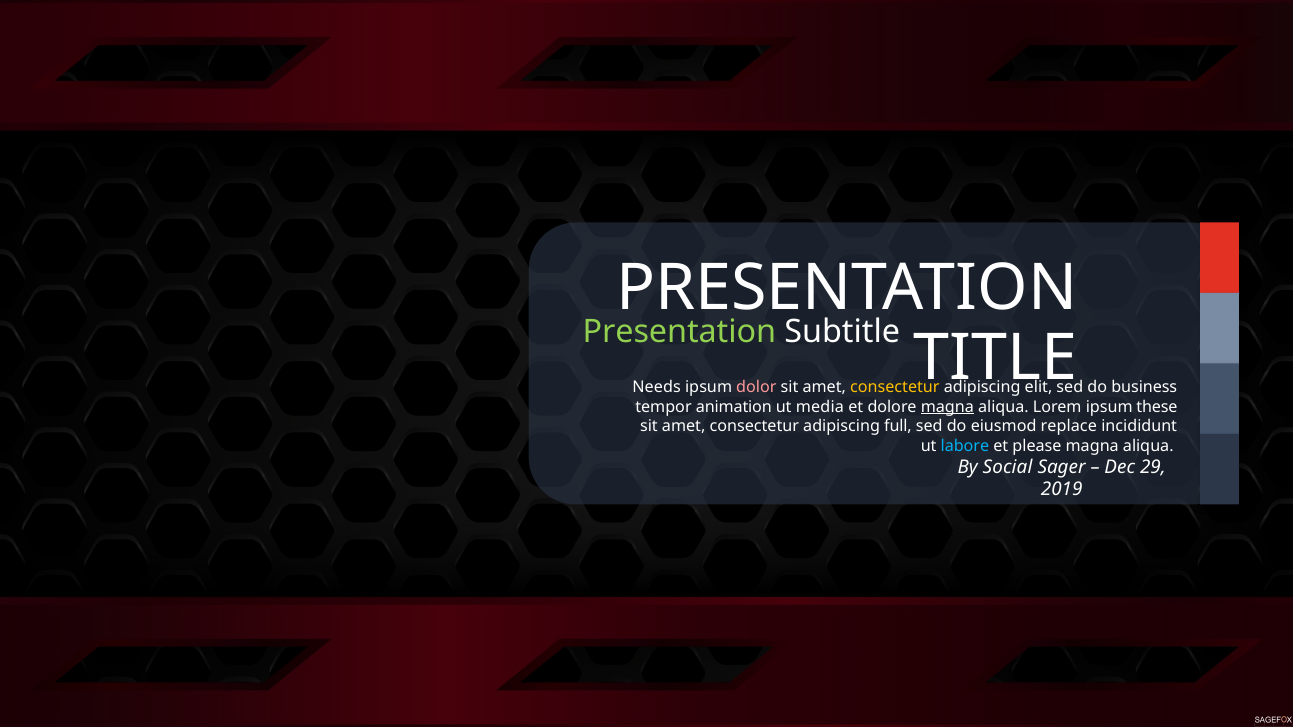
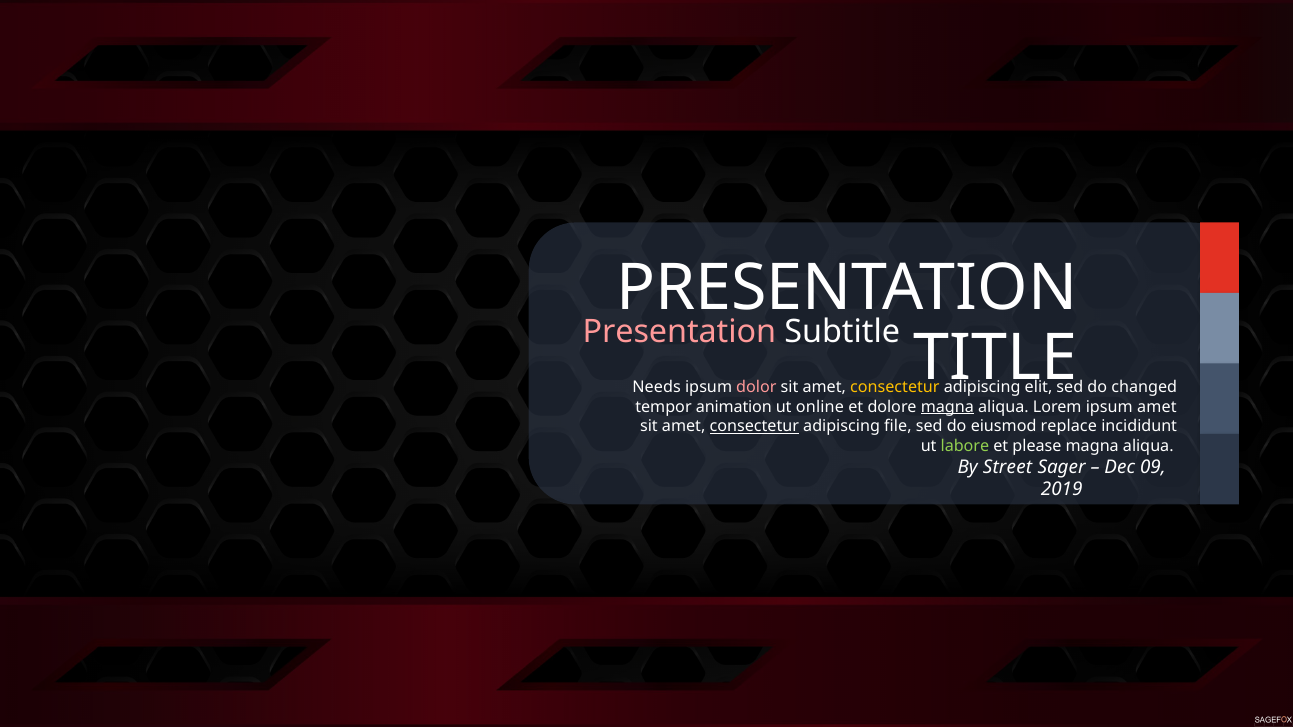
Presentation colour: light green -> pink (679, 332)
business: business -> changed (1144, 388)
media: media -> online (820, 407)
ipsum these: these -> amet (1157, 407)
consectetur underline: none -> present (754, 427)
full: full -> file (898, 427)
labore colour: light blue -> light green (965, 446)
Social: Social -> Street (1007, 467)
29: 29 -> 09 (1153, 467)
